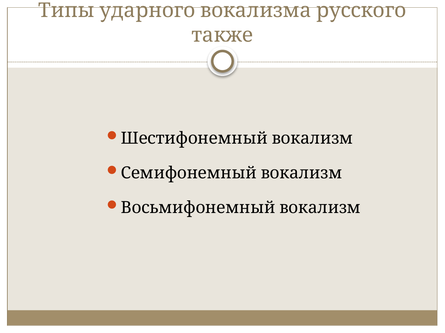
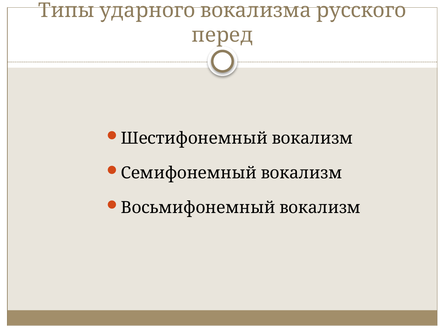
также: также -> перед (222, 35)
